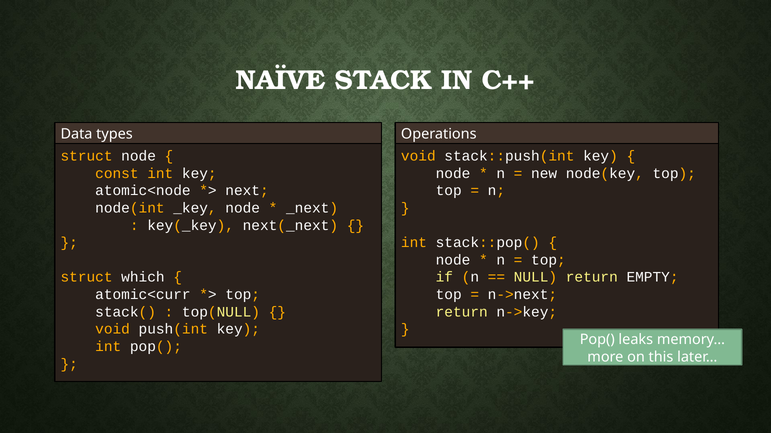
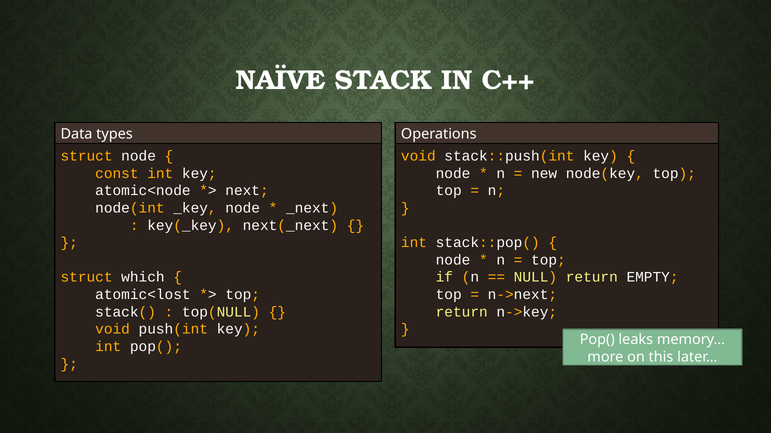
atomic<curr: atomic<curr -> atomic<lost (143, 295)
